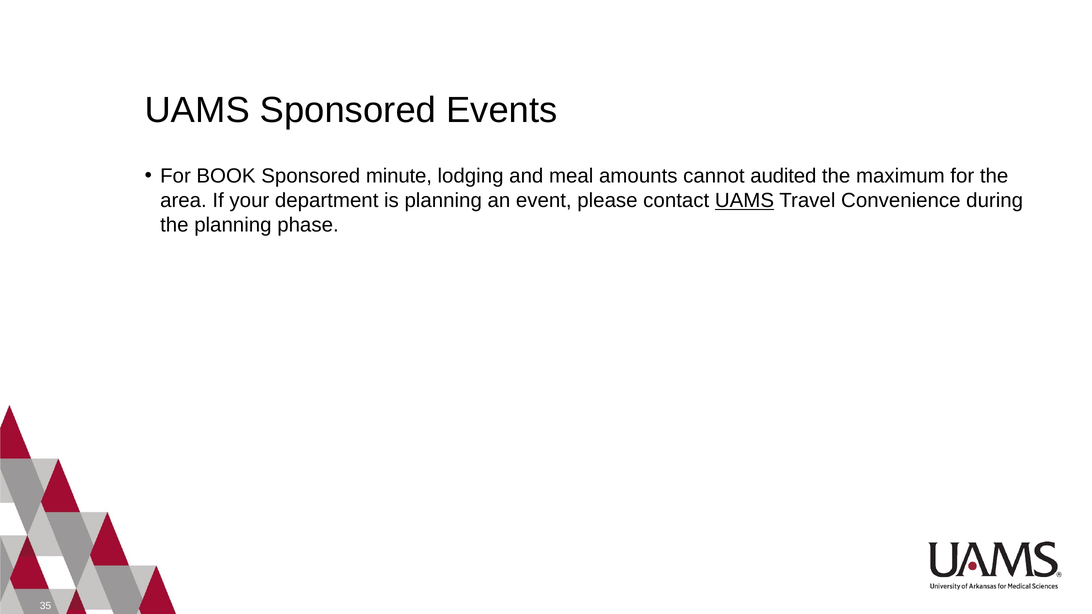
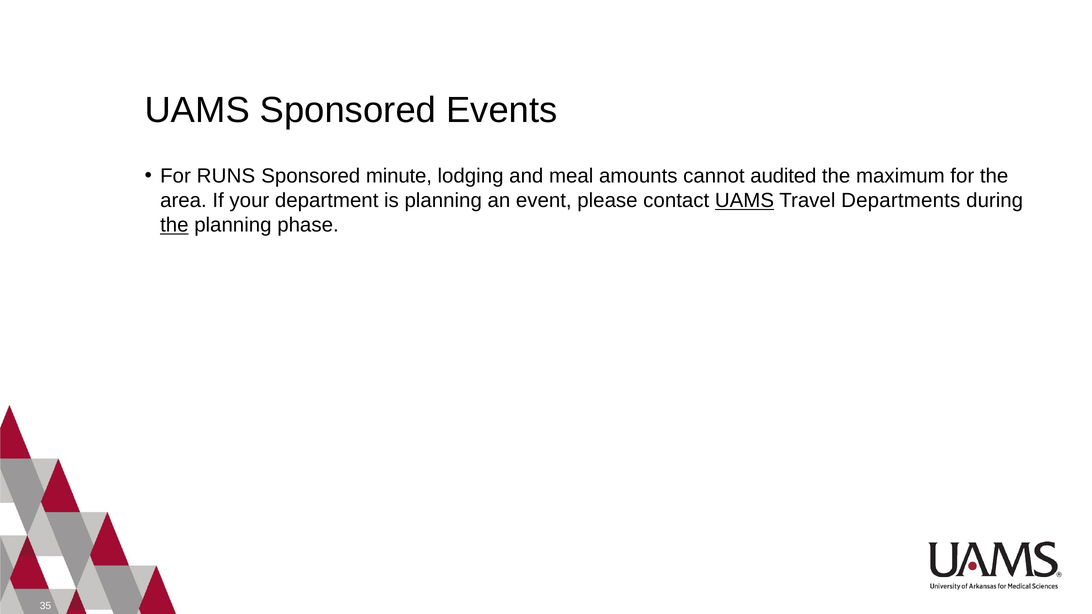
BOOK: BOOK -> RUNS (226, 176)
Convenience: Convenience -> Departments (901, 201)
the underline: none -> present (174, 225)
